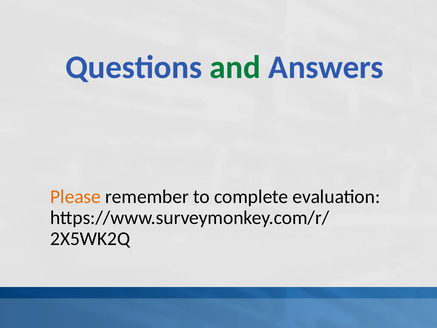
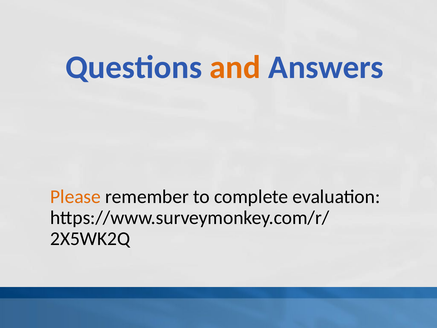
and colour: green -> orange (235, 67)
